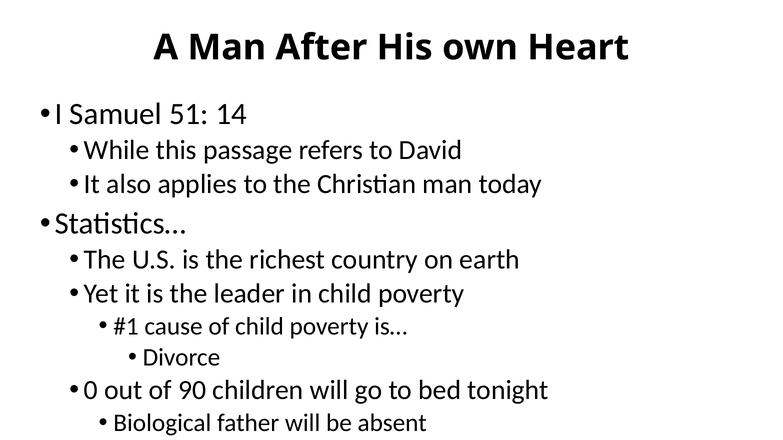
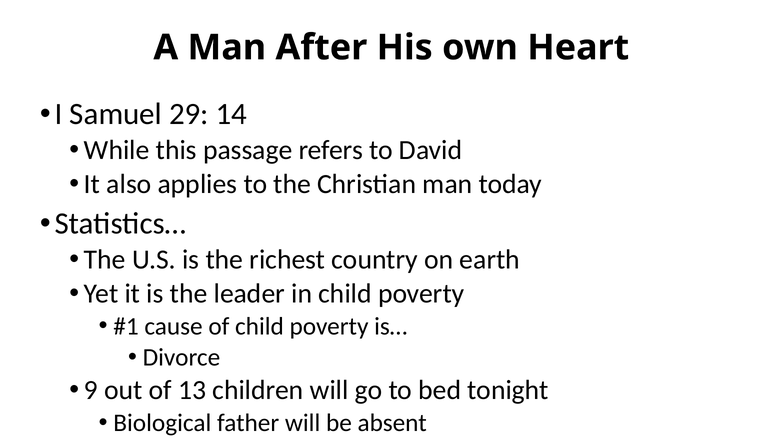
51: 51 -> 29 (189, 114)
0: 0 -> 9 (91, 391)
90: 90 -> 13 (192, 391)
